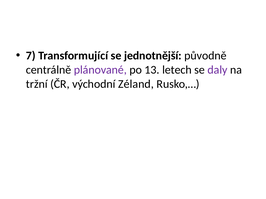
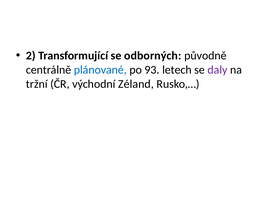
7: 7 -> 2 (31, 56)
jednotnější: jednotnější -> odborných (153, 56)
plánované colour: purple -> blue (100, 70)
13: 13 -> 93 (152, 70)
